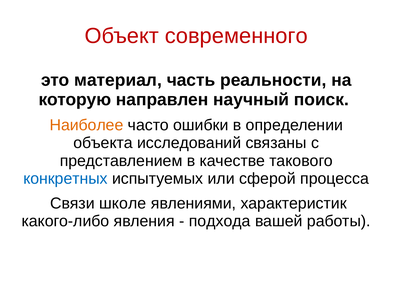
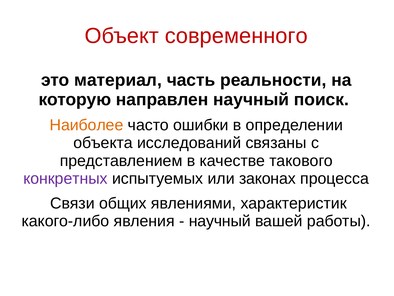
конкретных colour: blue -> purple (65, 178)
сферой: сферой -> законах (267, 178)
школе: школе -> общих (123, 203)
подхода: подхода -> научный (220, 221)
